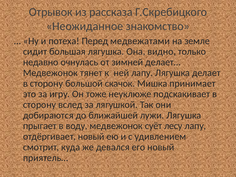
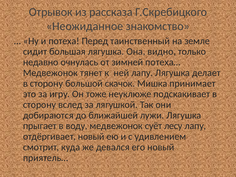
медвежатами: медвежатами -> таинственный (140, 41)
делает…: делает… -> потеха… (163, 62)
